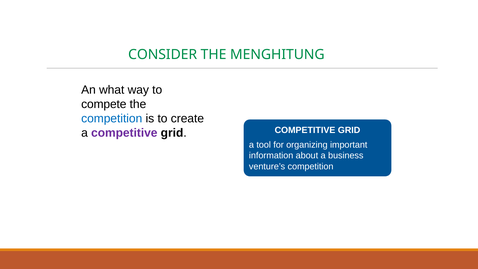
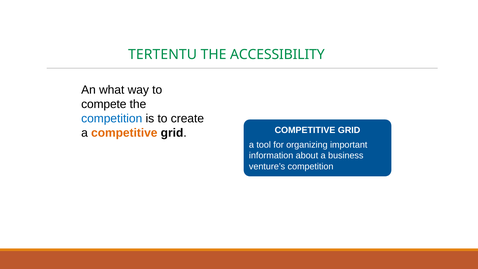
CONSIDER: CONSIDER -> TERTENTU (163, 55)
MENGHITUNG: MENGHITUNG -> ACCESSIBILITY (277, 55)
competitive colour: purple -> orange (124, 133)
